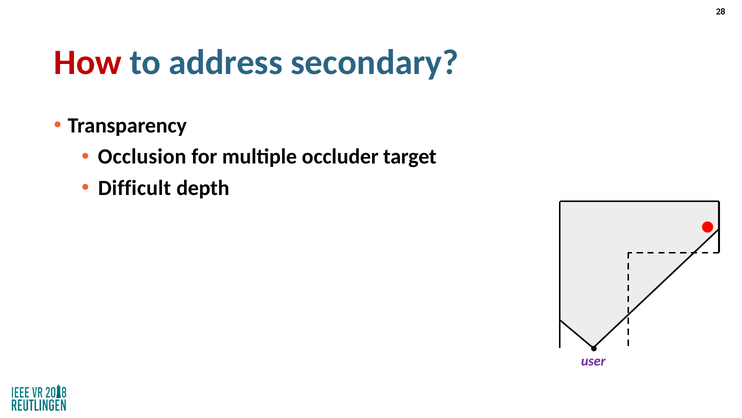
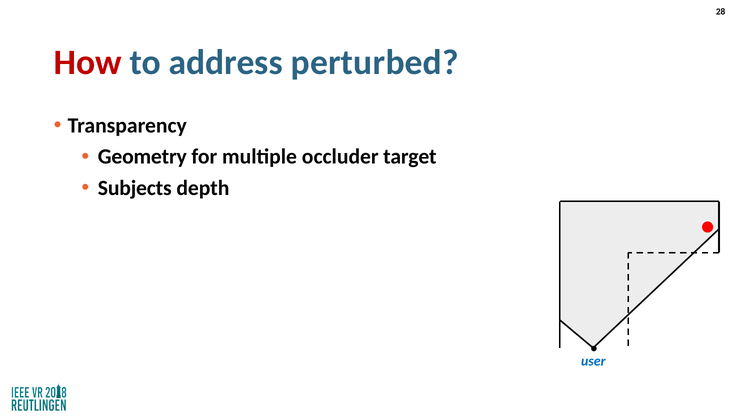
secondary: secondary -> perturbed (375, 62)
Occlusion: Occlusion -> Geometry (142, 157)
Difficult: Difficult -> Subjects (135, 188)
user colour: purple -> blue (593, 361)
